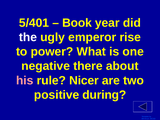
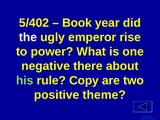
5/401: 5/401 -> 5/402 (34, 23)
his colour: pink -> light green (25, 80)
Nicer: Nicer -> Copy (84, 80)
during: during -> theme (104, 95)
